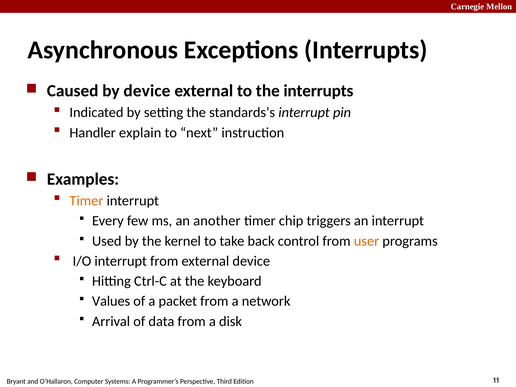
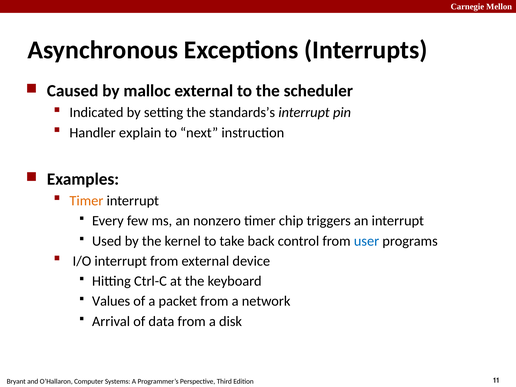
by device: device -> malloc (147, 91)
the interrupts: interrupts -> scheduler (318, 91)
another: another -> nonzero (217, 221)
user colour: orange -> blue (367, 241)
